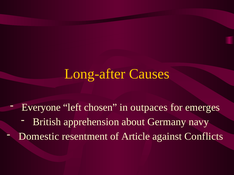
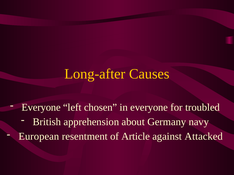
in outpaces: outpaces -> everyone (149, 108)
emerges: emerges -> troubled (203, 108)
Domestic: Domestic -> European (39, 137)
Conflicts: Conflicts -> Attacked (204, 137)
